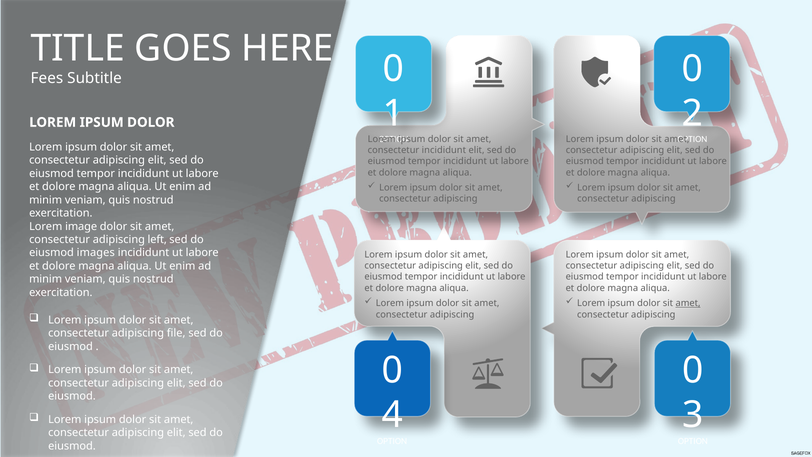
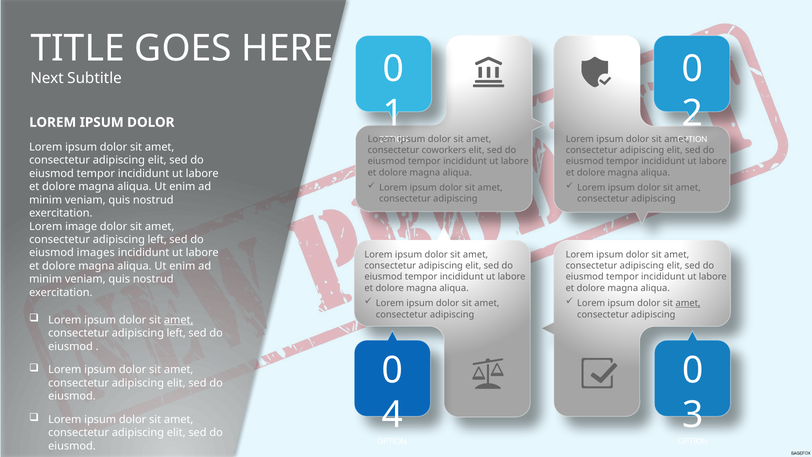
Fees: Fees -> Next (47, 78)
consectetur incididunt: incididunt -> coworkers (444, 150)
amet underline: none -> present (179, 320)
file: file -> left (176, 333)
